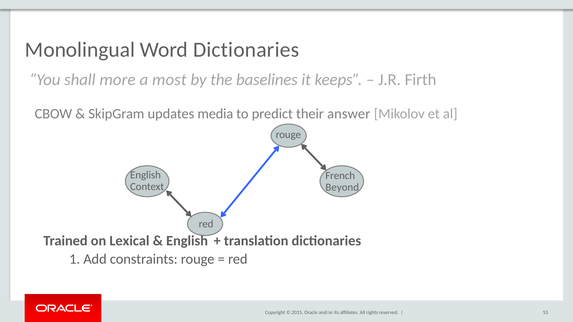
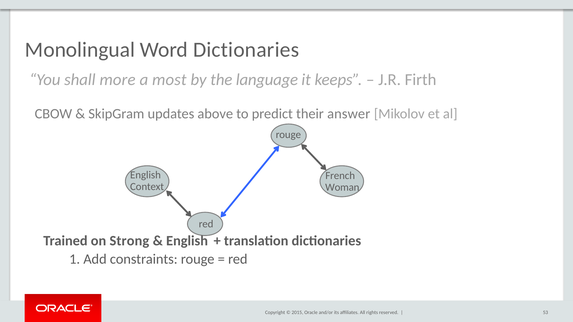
baselines: baselines -> language (267, 80)
media: media -> above (215, 114)
Beyond: Beyond -> Woman (342, 187)
Lexical: Lexical -> Strong (129, 241)
